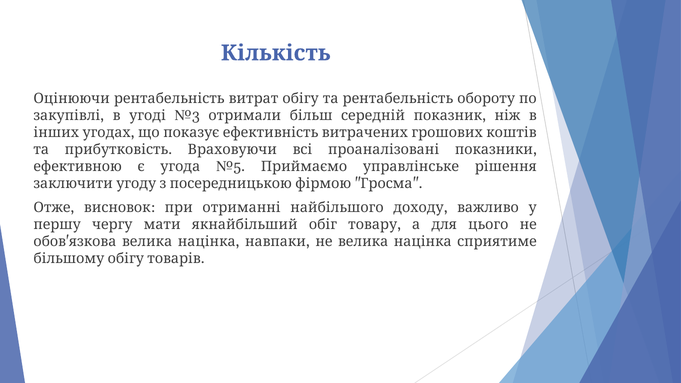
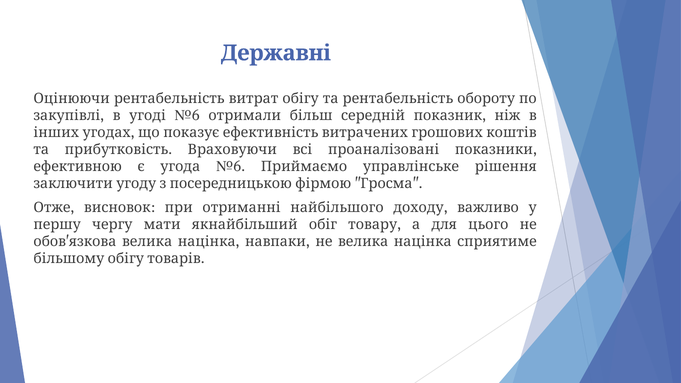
Кількість: Кількість -> Державні (276, 53)
№3: №3 -> №6 (187, 115)
№5: №5 -> №6 (231, 167)
